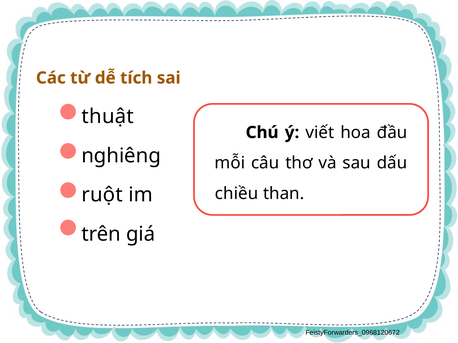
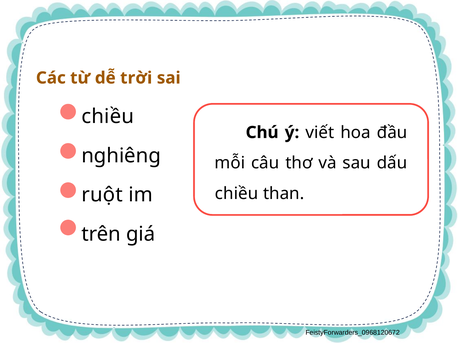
tích: tích -> trời (136, 78)
thuật: thuật -> chiều (108, 117)
